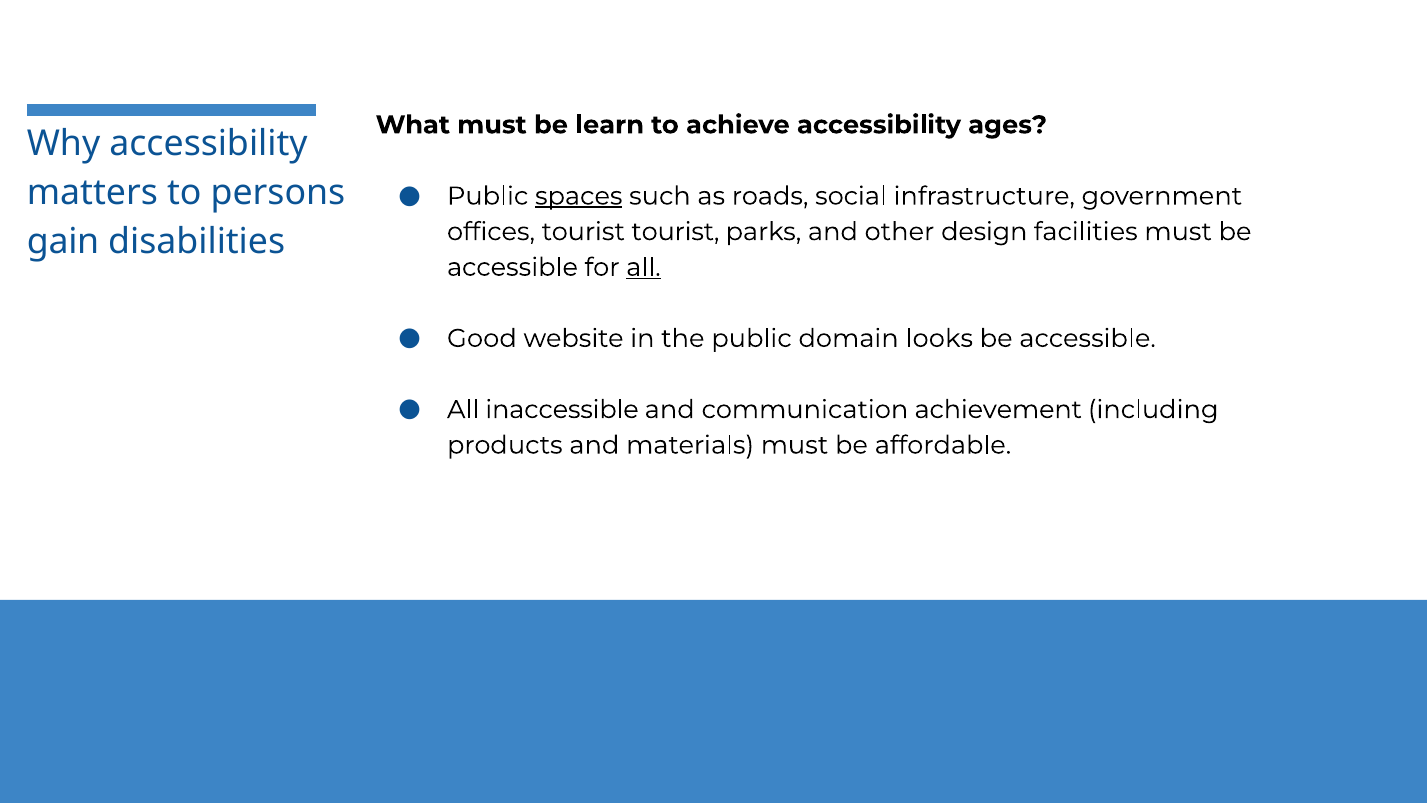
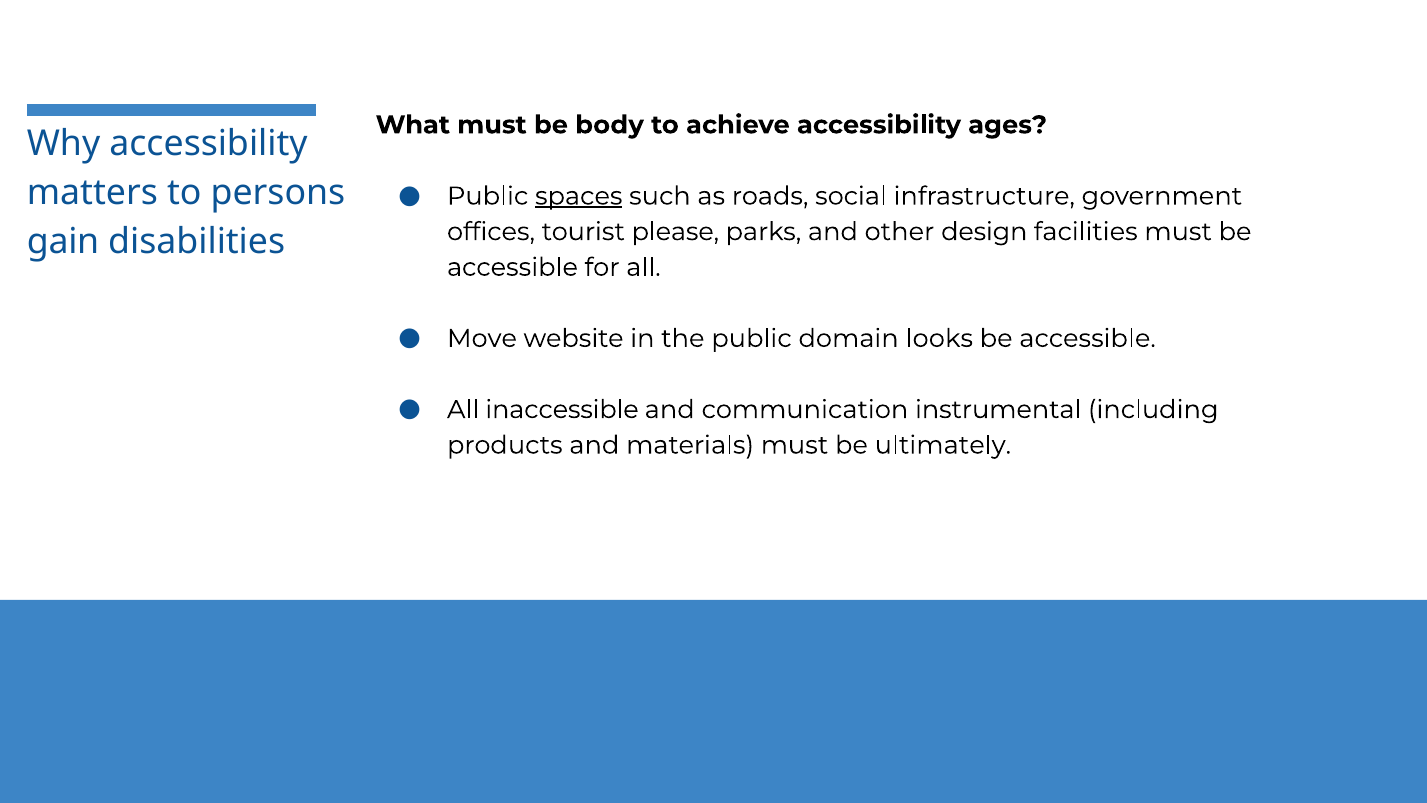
learn: learn -> body (610, 125)
tourist tourist: tourist -> please (675, 232)
all underline: present -> none (643, 267)
Good: Good -> Move (482, 338)
achievement: achievement -> instrumental (998, 409)
affordable: affordable -> ultimately (943, 445)
